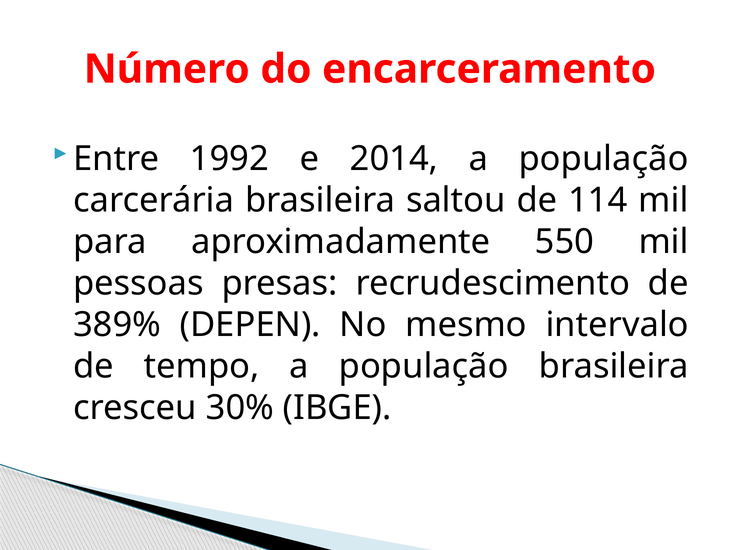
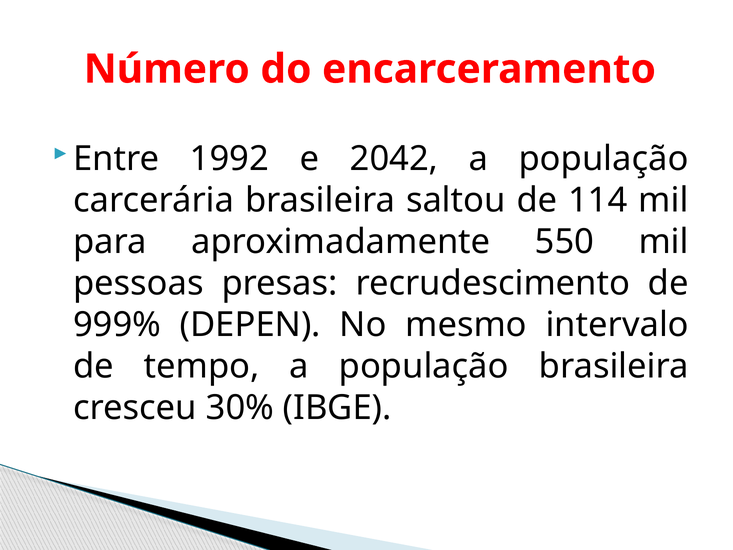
2014: 2014 -> 2042 (394, 159)
389%: 389% -> 999% (117, 325)
